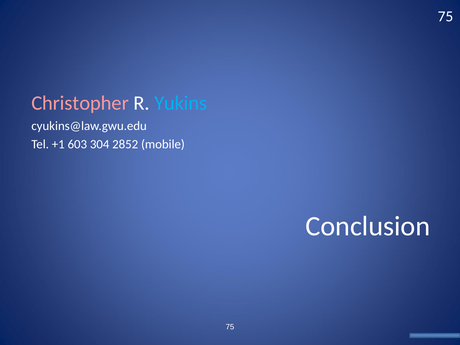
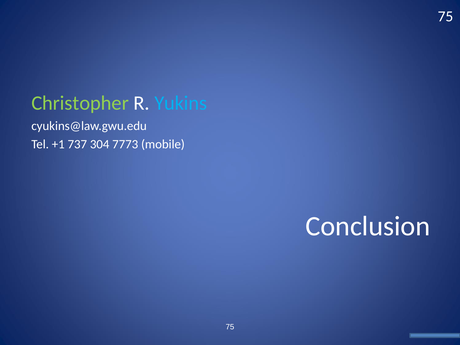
Christopher colour: pink -> light green (80, 103)
603: 603 -> 737 (77, 144)
2852: 2852 -> 7773 (125, 144)
